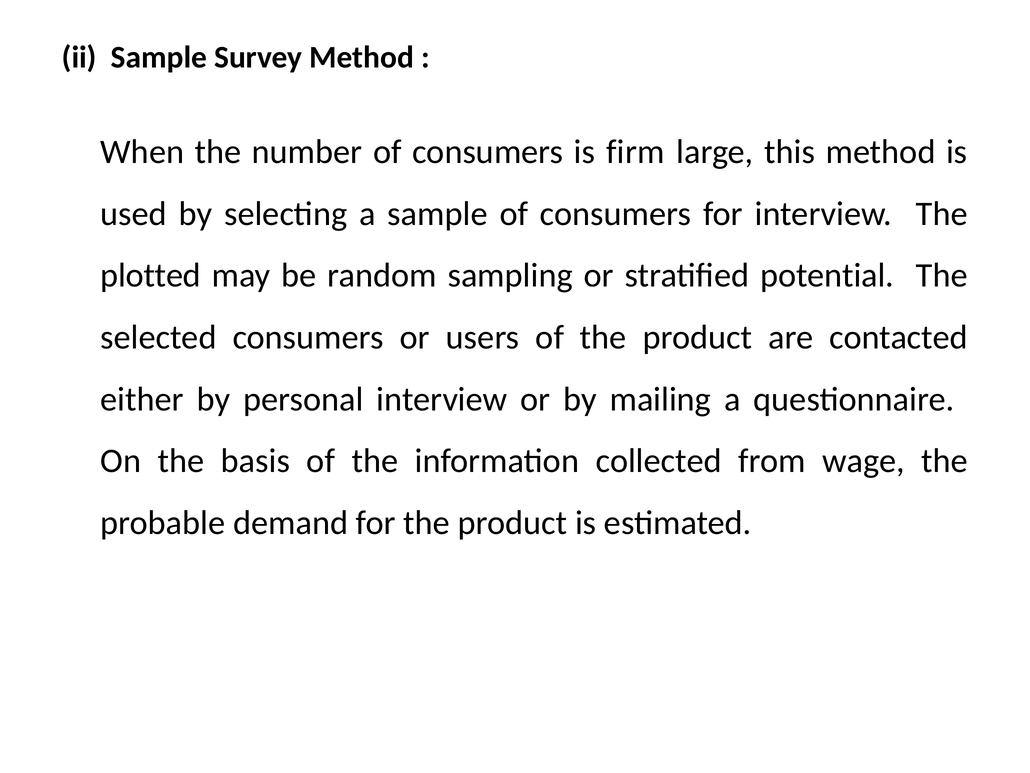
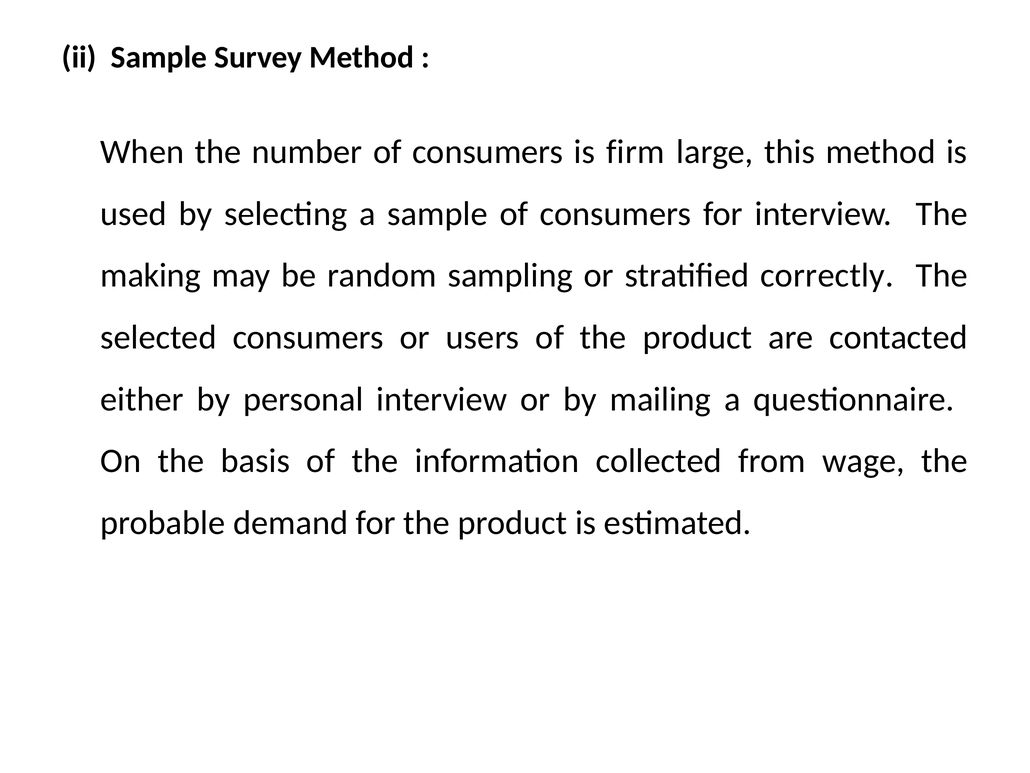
plotted: plotted -> making (151, 275)
potential: potential -> correctly (827, 275)
